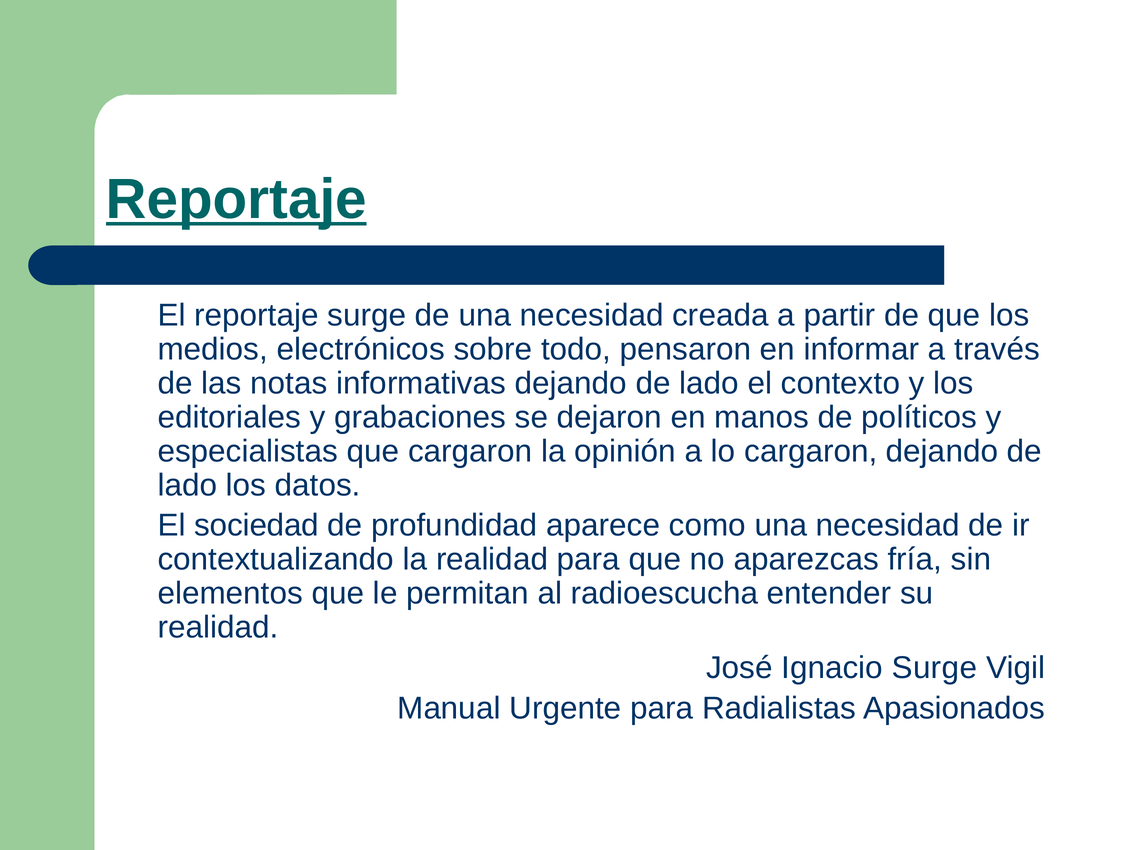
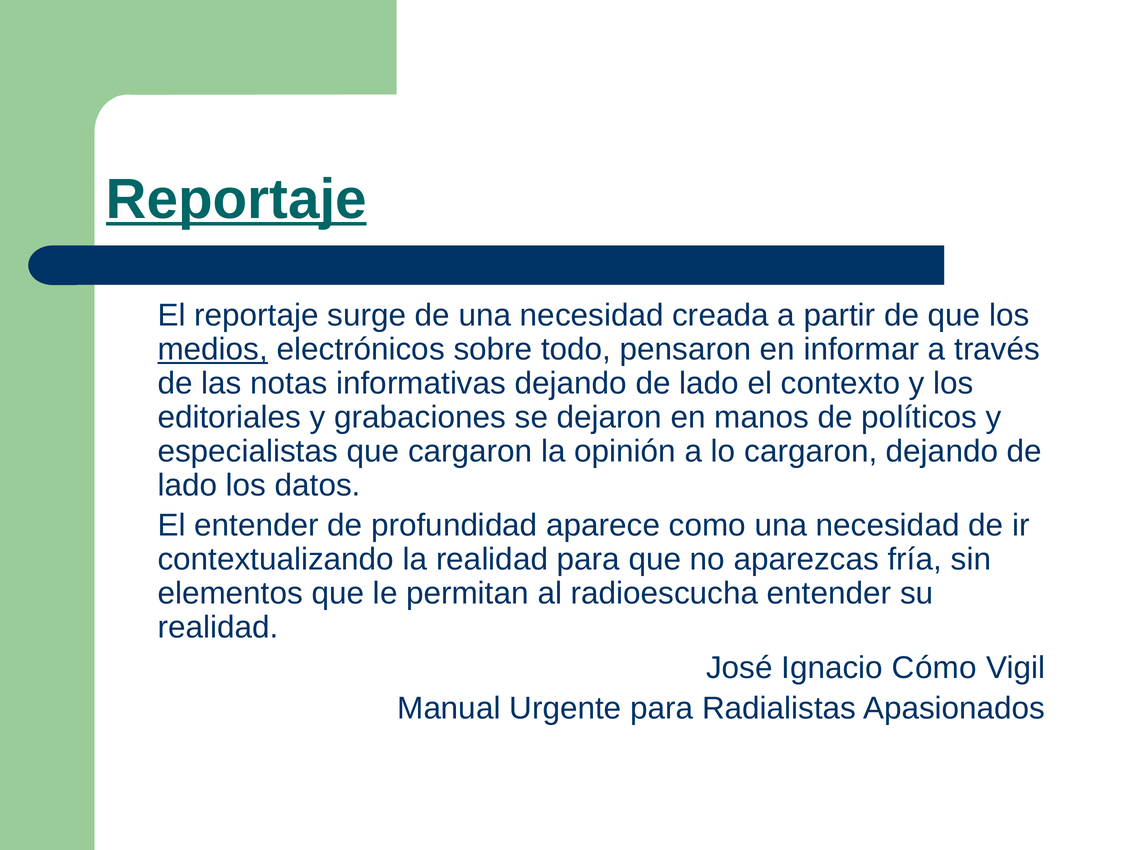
medios underline: none -> present (213, 349)
El sociedad: sociedad -> entender (257, 525)
Ignacio Surge: Surge -> Cómo (934, 668)
